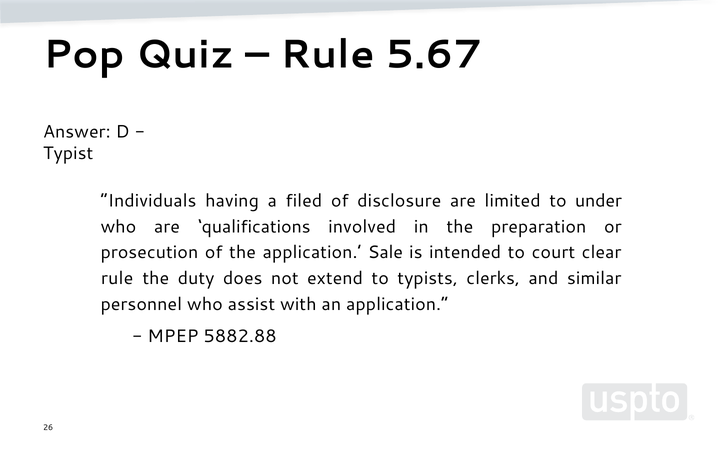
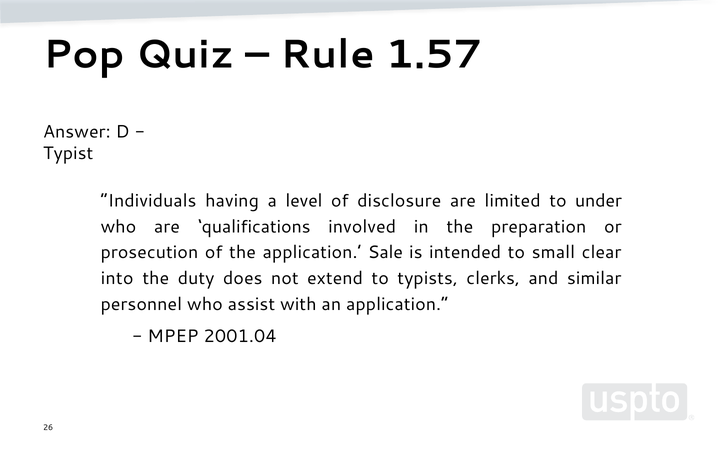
5.67: 5.67 -> 1.57 (434, 55)
filed: filed -> level (304, 201)
court: court -> small (553, 252)
rule: rule -> into (117, 278)
5882.88: 5882.88 -> 2001.04 (240, 336)
